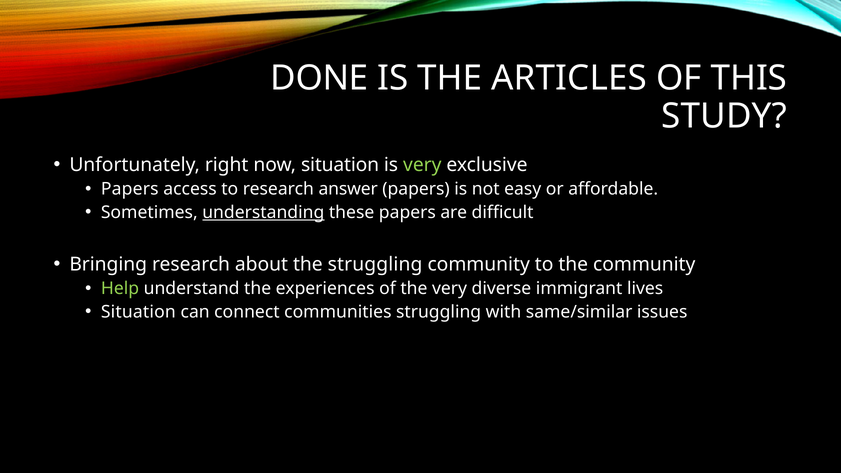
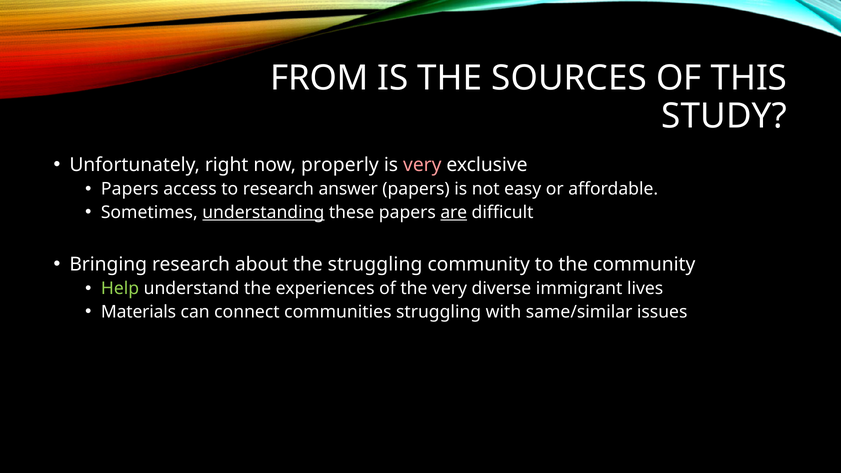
DONE: DONE -> FROM (319, 78)
ARTICLES: ARTICLES -> SOURCES (569, 78)
now situation: situation -> properly (340, 165)
very colour: light green -> pink (422, 165)
are underline: none -> present (454, 212)
Situation: Situation -> Materials (139, 312)
